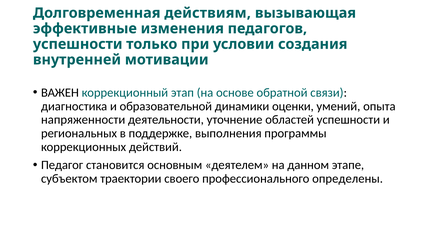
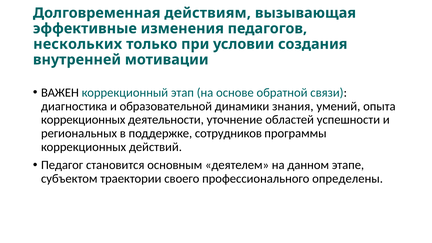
успешности: успешности -> нескольких (78, 44)
оценки: оценки -> знания (293, 106)
напряженности: напряженности -> коррекционных (83, 120)
выполнения: выполнения -> сотрудников (228, 133)
